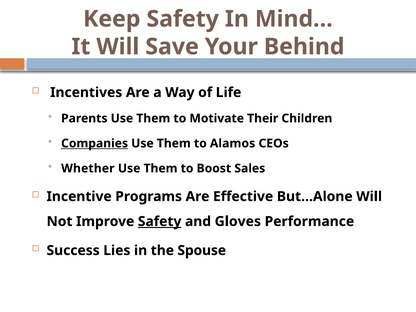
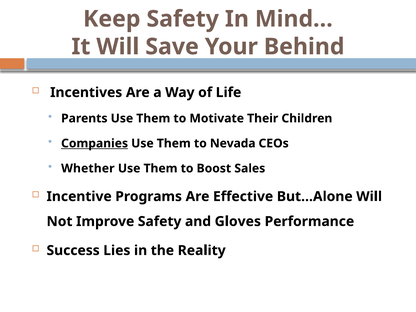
Alamos: Alamos -> Nevada (233, 143)
Safety underline: present -> none (160, 221)
Spouse: Spouse -> Reality (202, 250)
